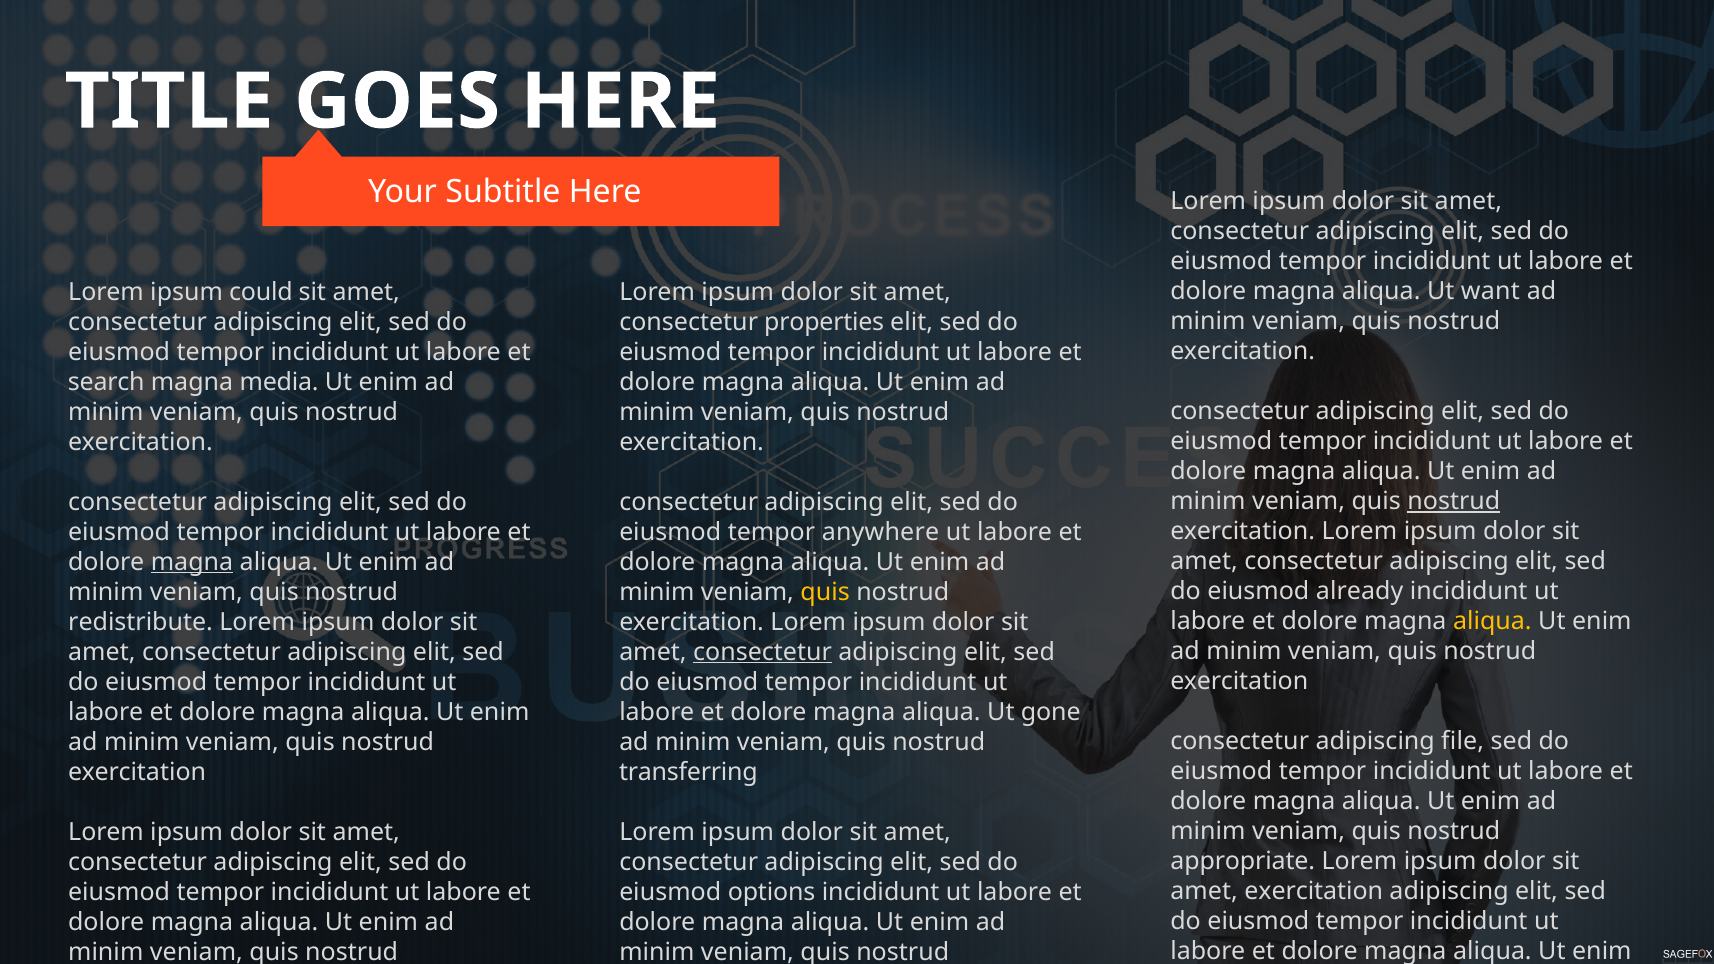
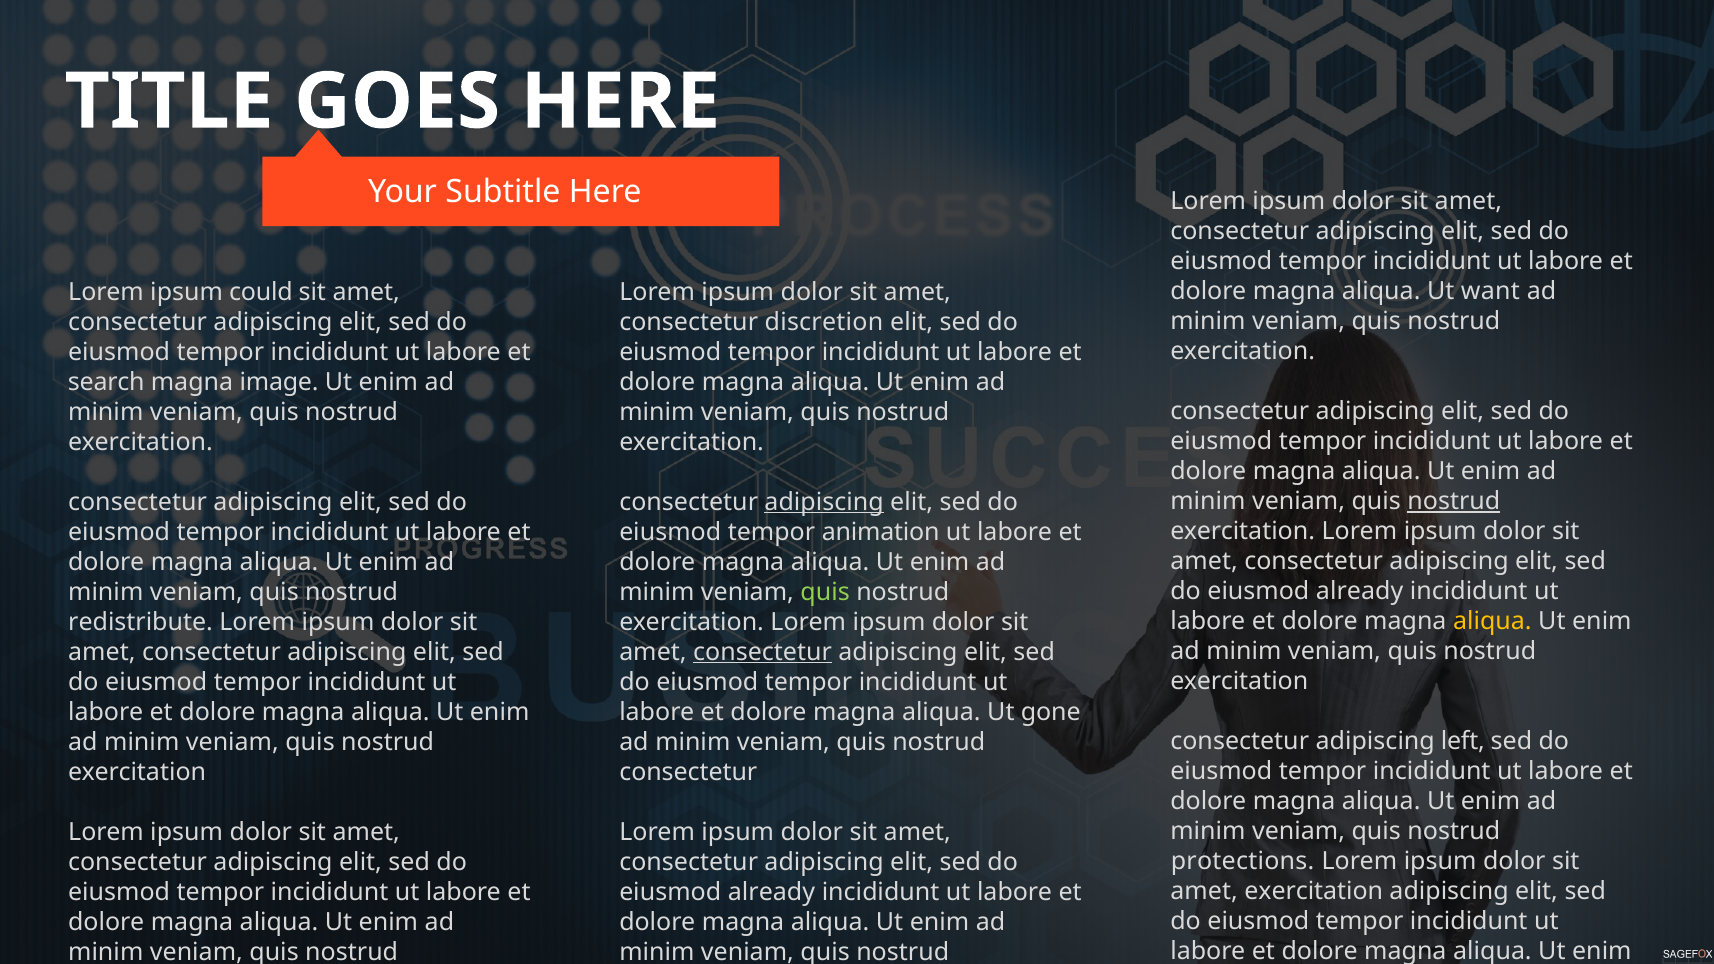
properties: properties -> discretion (824, 322)
media: media -> image (279, 382)
adipiscing underline: none -> present (824, 502)
anywhere: anywhere -> animation (881, 532)
magna underline: present -> none (192, 562)
quis colour: yellow -> light green (825, 592)
file: file -> left (1463, 741)
transferring: transferring -> consectetur (688, 772)
appropriate: appropriate -> protections (1243, 861)
options: options -> already (771, 892)
